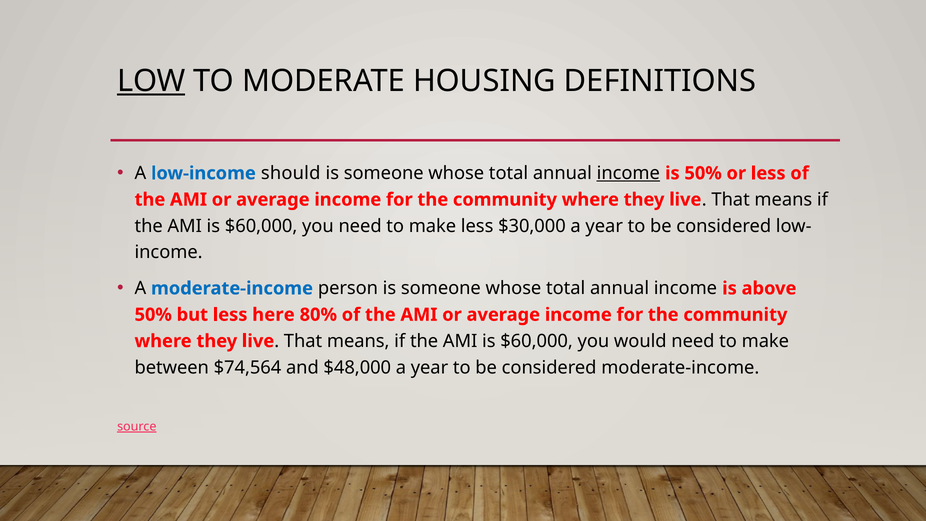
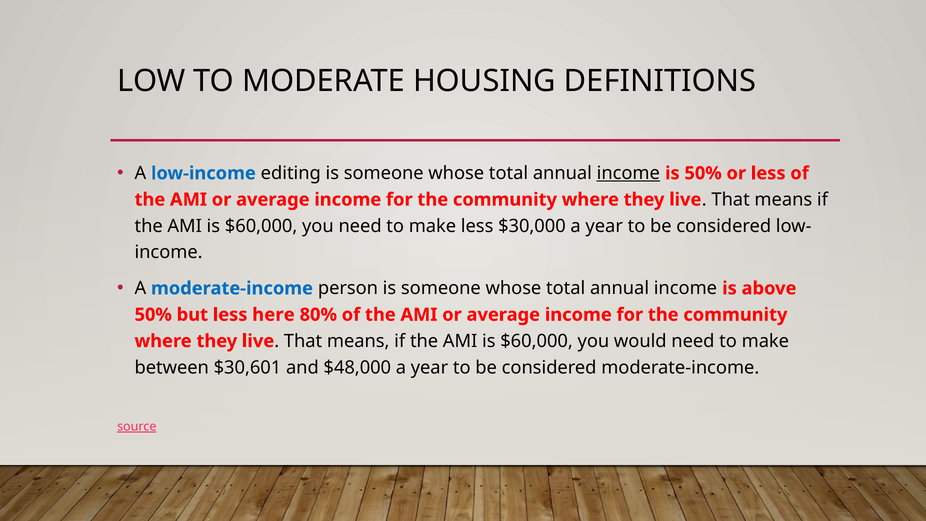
LOW underline: present -> none (151, 81)
should: should -> editing (291, 173)
$74,564: $74,564 -> $30,601 (247, 367)
